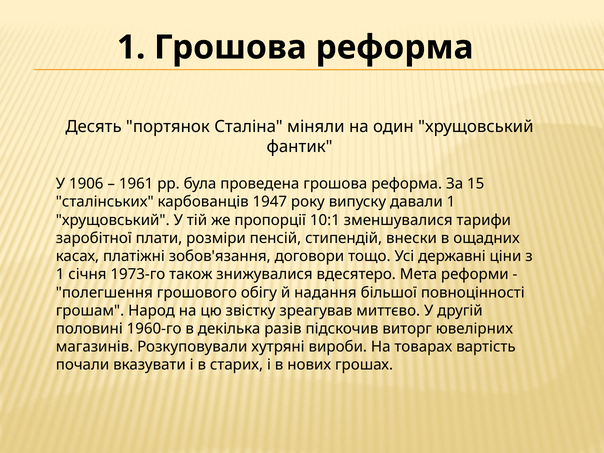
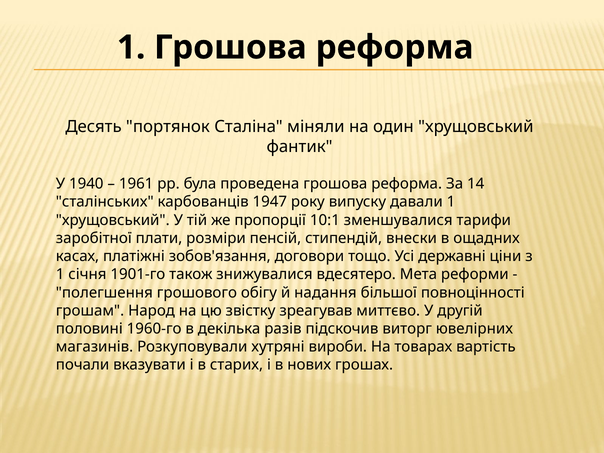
1906: 1906 -> 1940 (86, 184)
15: 15 -> 14 (476, 184)
1973-го: 1973-го -> 1901-го (138, 274)
